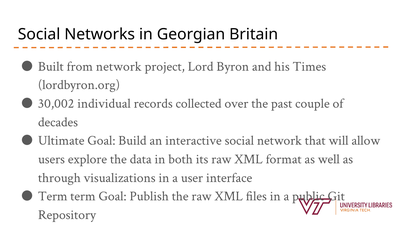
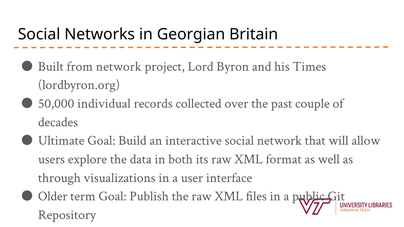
30,002: 30,002 -> 50,000 (56, 104)
Term: Term -> Older (53, 196)
